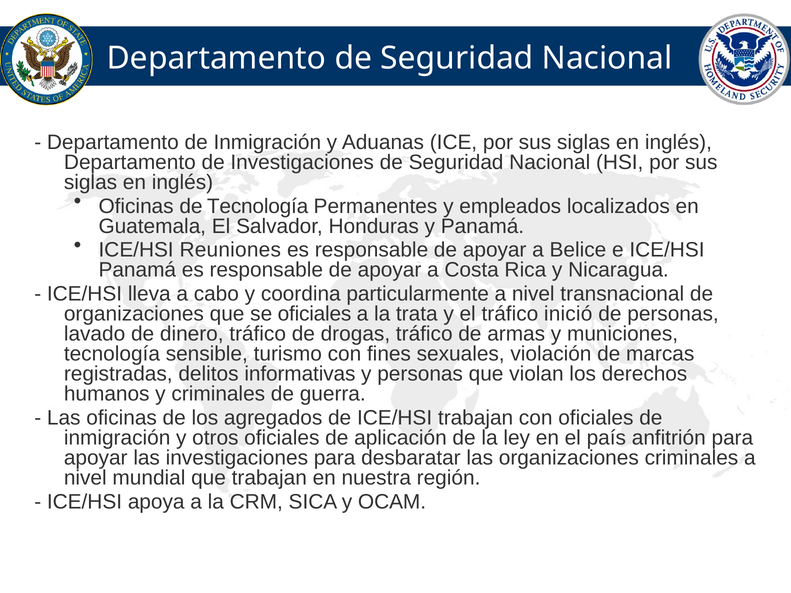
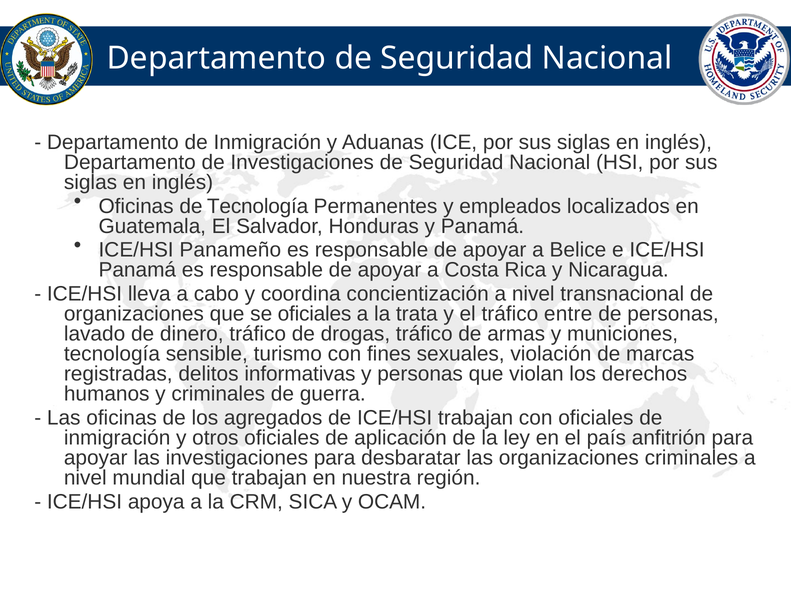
Reuniones: Reuniones -> Panameño (230, 250)
particularmente: particularmente -> concientización (418, 294)
inició: inició -> entre (568, 314)
